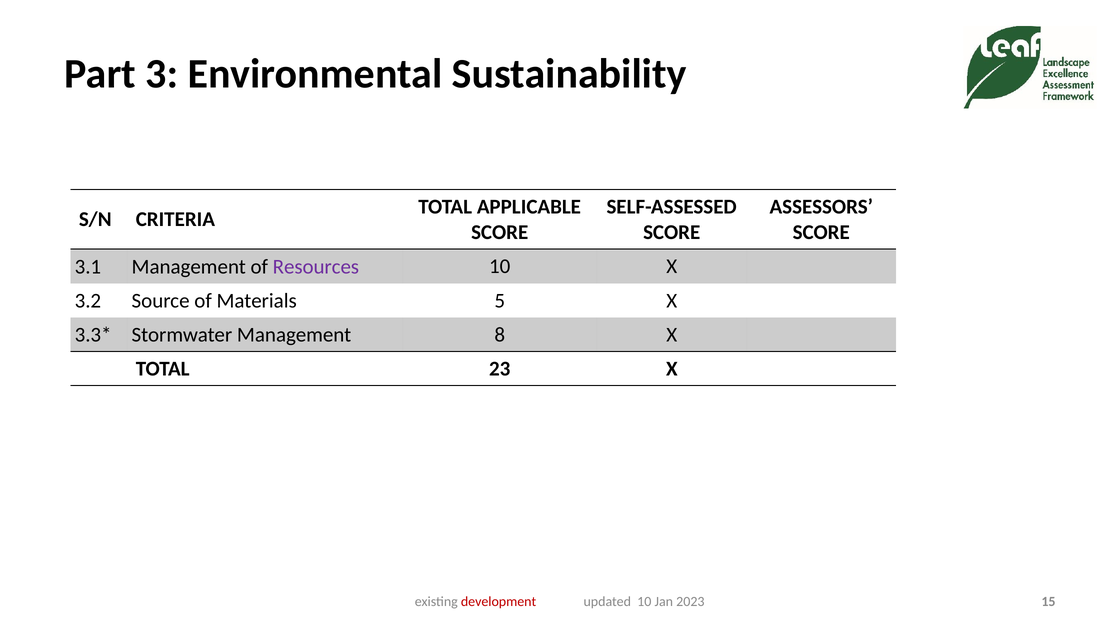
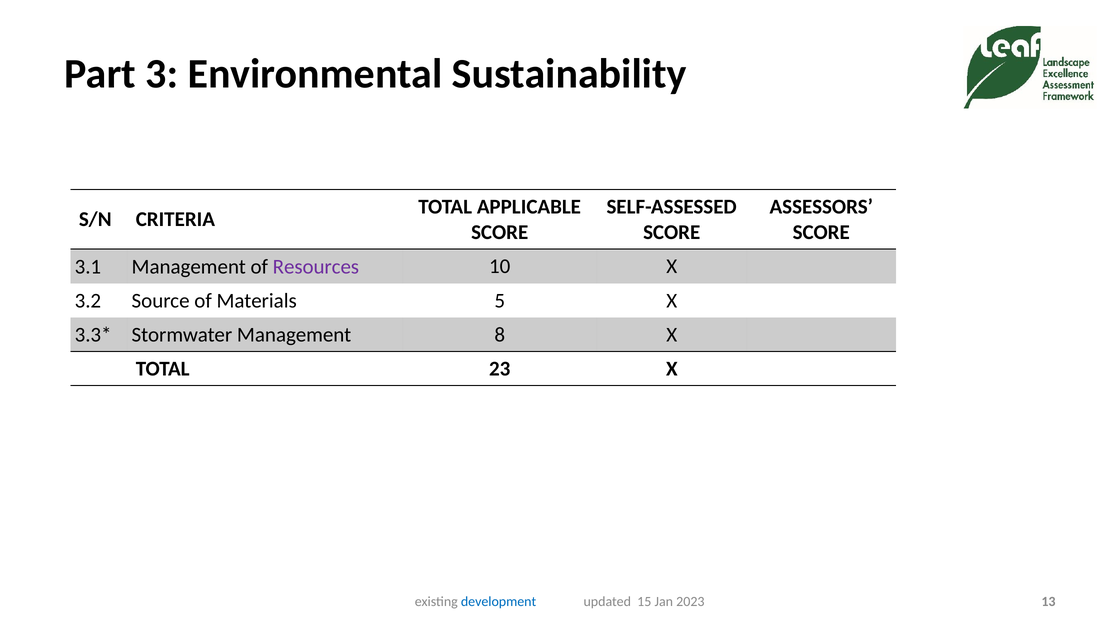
development colour: red -> blue (499, 602)
updated 10: 10 -> 15 (644, 602)
15: 15 -> 13 (1048, 602)
